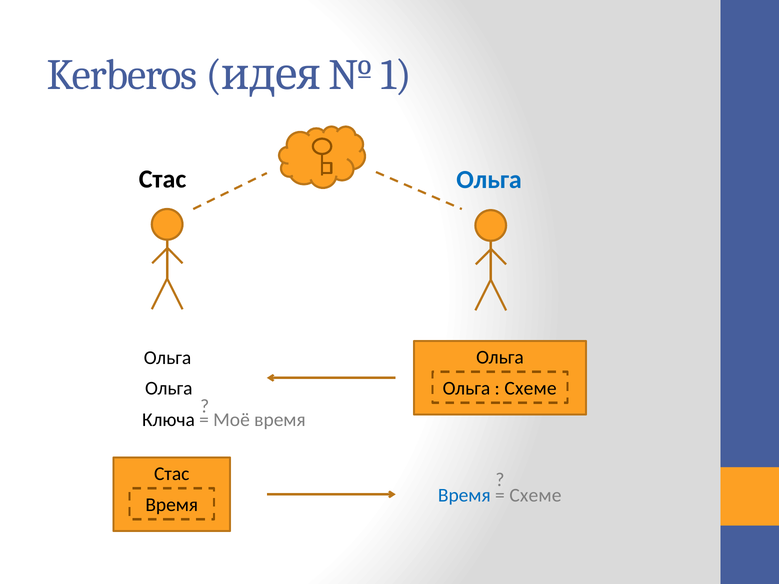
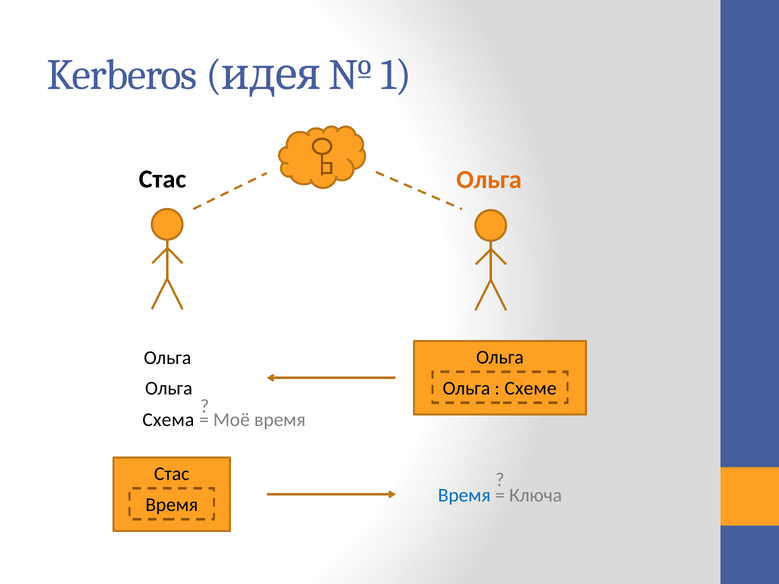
Ольга colour: blue -> orange (489, 180)
Ключа: Ключа -> Схема (168, 420)
Схеме: Схеме -> Ключа (536, 496)
